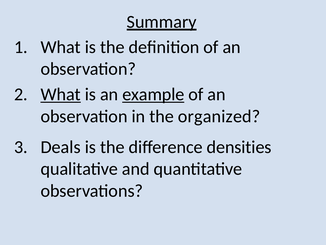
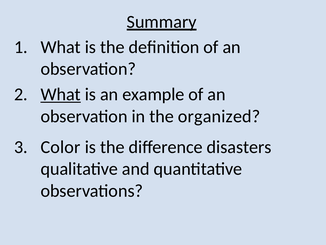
example underline: present -> none (153, 94)
Deals: Deals -> Color (61, 147)
densities: densities -> disasters (239, 147)
